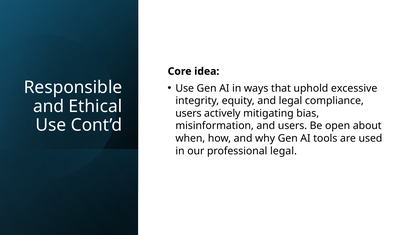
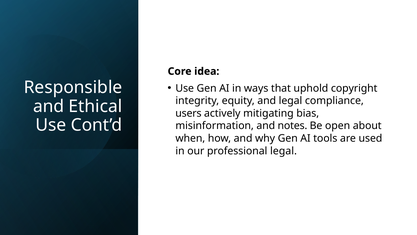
excessive: excessive -> copyright (354, 88)
and users: users -> notes (292, 126)
